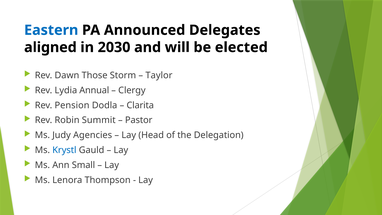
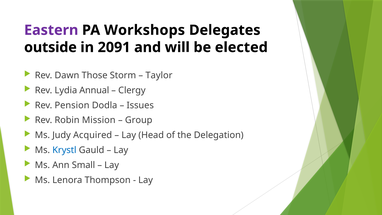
Eastern colour: blue -> purple (51, 30)
Announced: Announced -> Workshops (145, 30)
aligned: aligned -> outside (50, 47)
2030: 2030 -> 2091 (114, 47)
Clarita: Clarita -> Issues (140, 105)
Summit: Summit -> Mission (99, 120)
Pastor: Pastor -> Group (139, 120)
Agencies: Agencies -> Acquired (93, 135)
